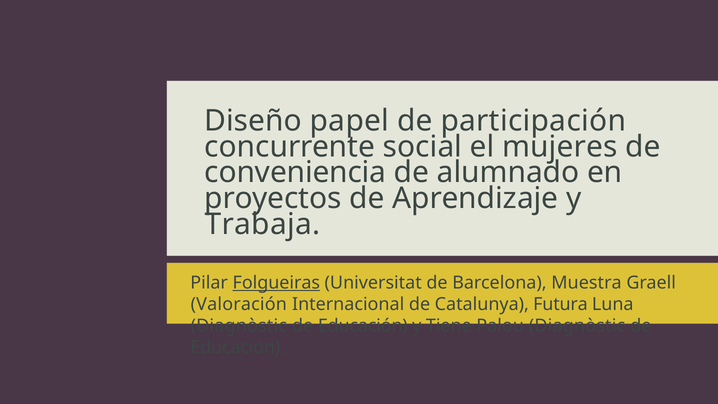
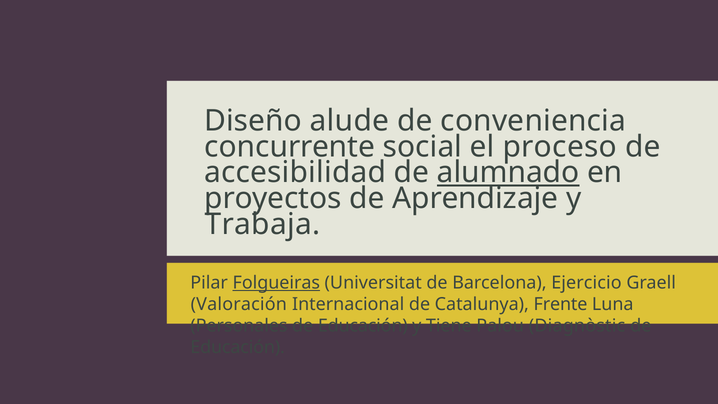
papel: papel -> alude (349, 121)
participación: participación -> conveniencia (533, 121)
mujeres: mujeres -> proceso (560, 147)
conveniencia: conveniencia -> accesibilidad (295, 172)
alumnado underline: none -> present (508, 172)
Muestra: Muestra -> Ejercicio (586, 283)
Futura: Futura -> Frente (560, 304)
Diagnòstic: Diagnòstic -> Personales (239, 326)
